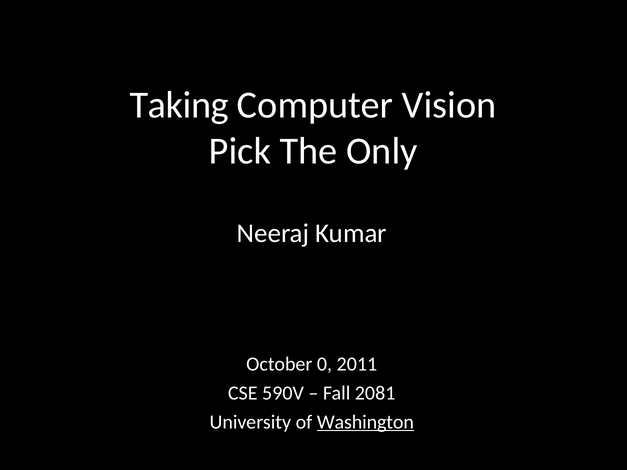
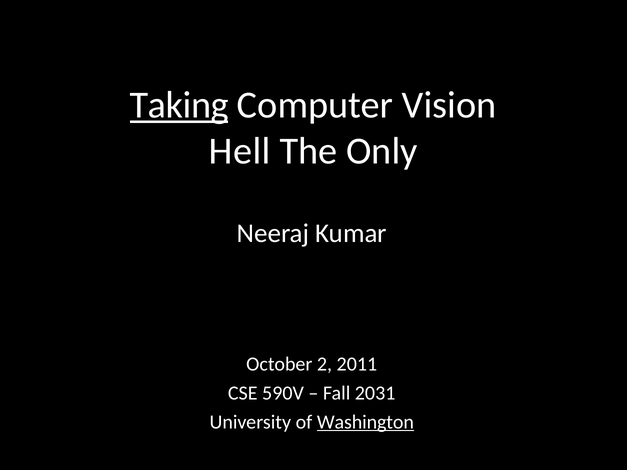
Taking underline: none -> present (179, 105)
Pick: Pick -> Hell (240, 151)
0: 0 -> 2 (325, 364)
2081: 2081 -> 2031 (375, 393)
